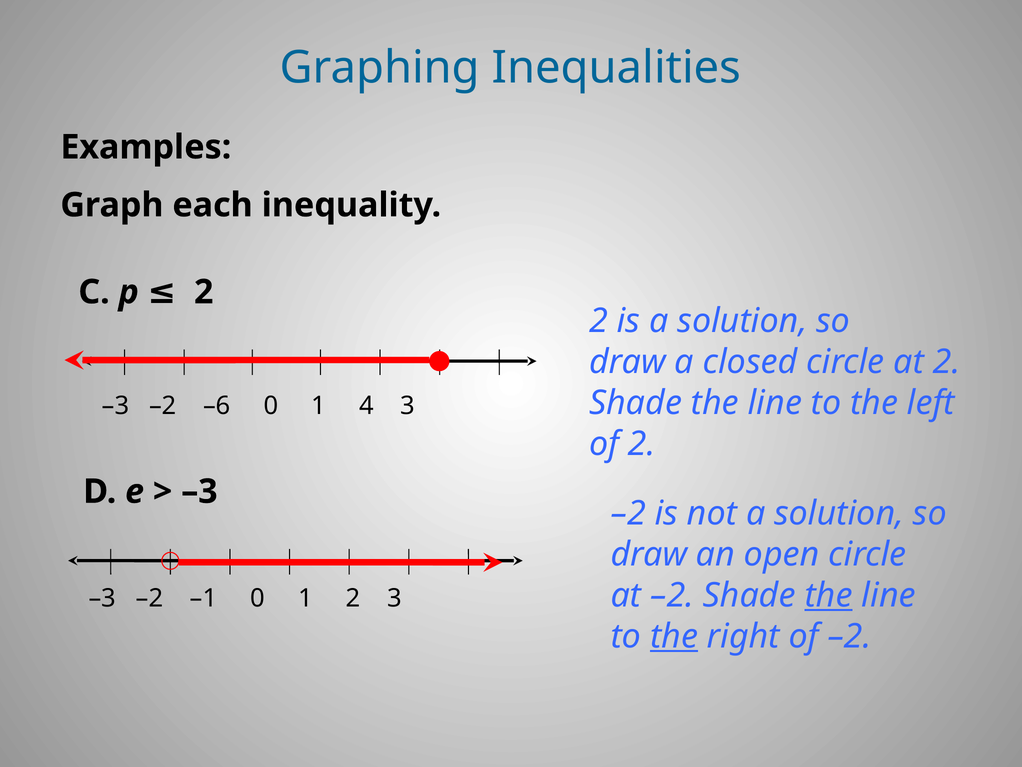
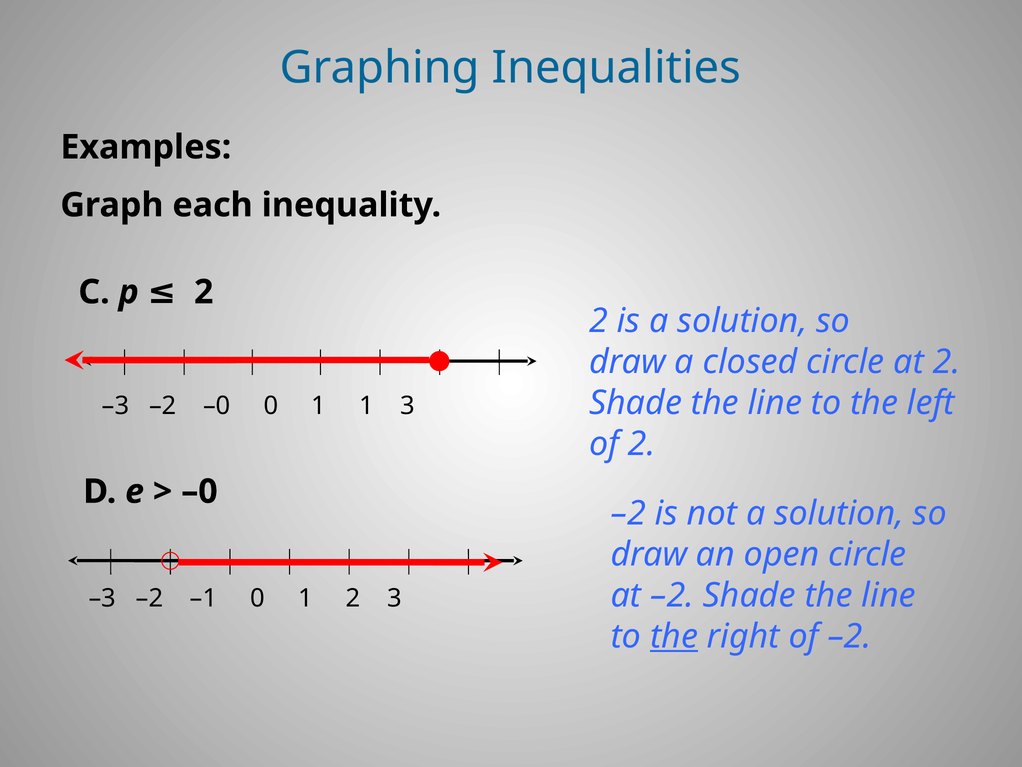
–2 –6: –6 -> –0 (217, 405)
1 4: 4 -> 1 (366, 405)
–3: –3 -> –0 (199, 491)
the underline: present -> none (829, 595)
